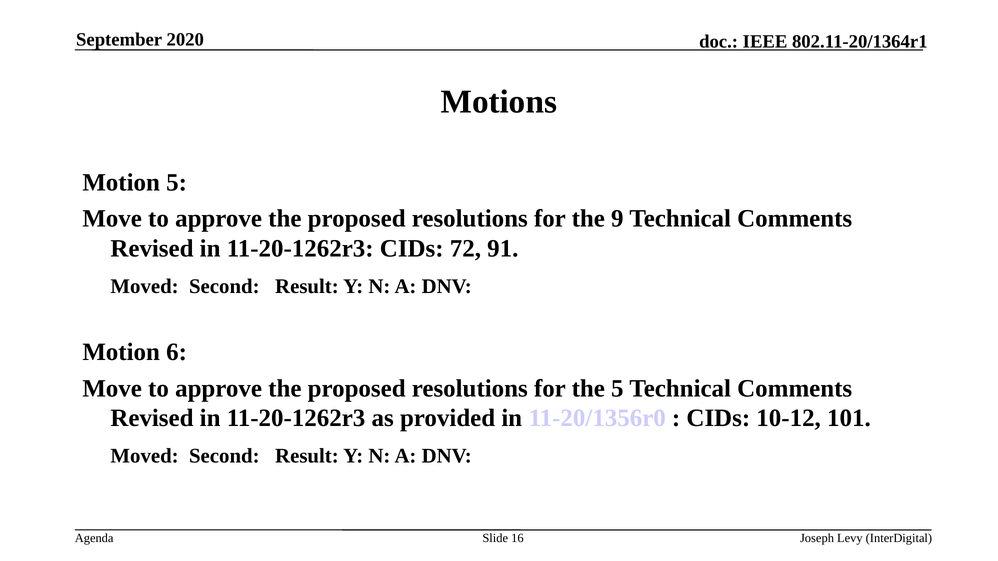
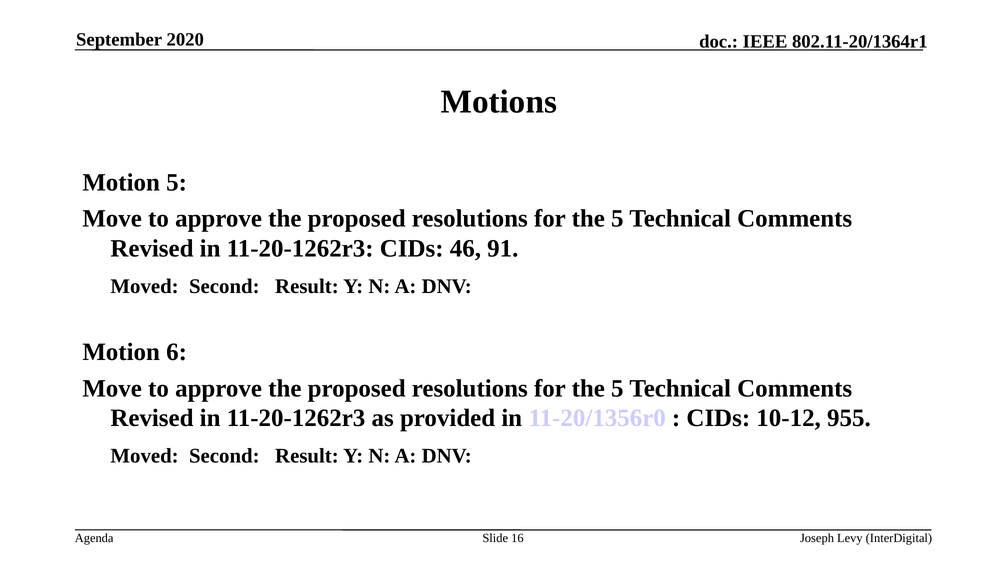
9: 9 -> 5 (617, 219)
72: 72 -> 46 (465, 249)
101: 101 -> 955 (849, 418)
